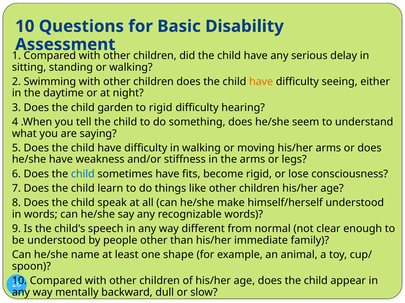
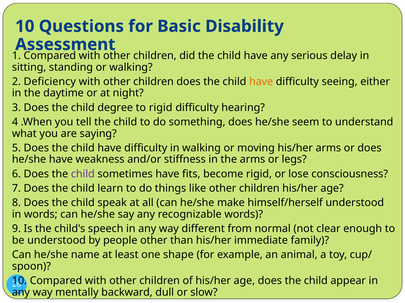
Swimming: Swimming -> Deficiency (50, 82)
garden: garden -> degree (115, 108)
child colour: blue -> purple (83, 174)
